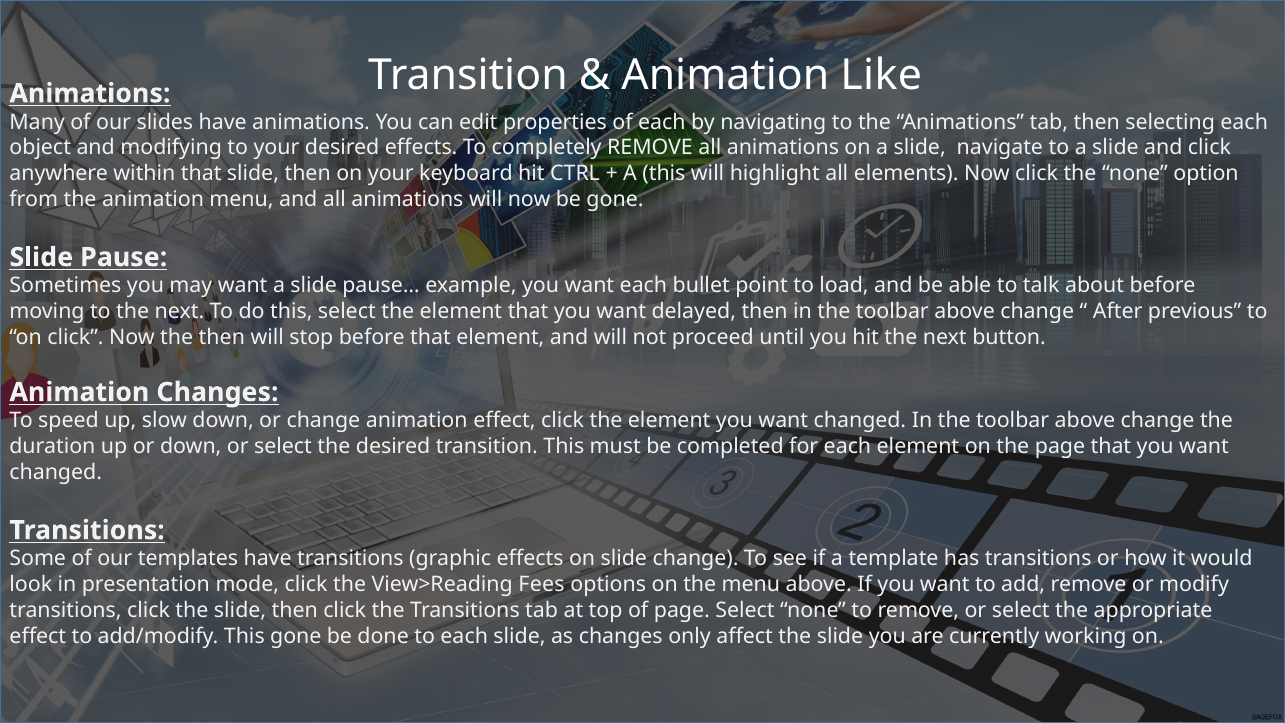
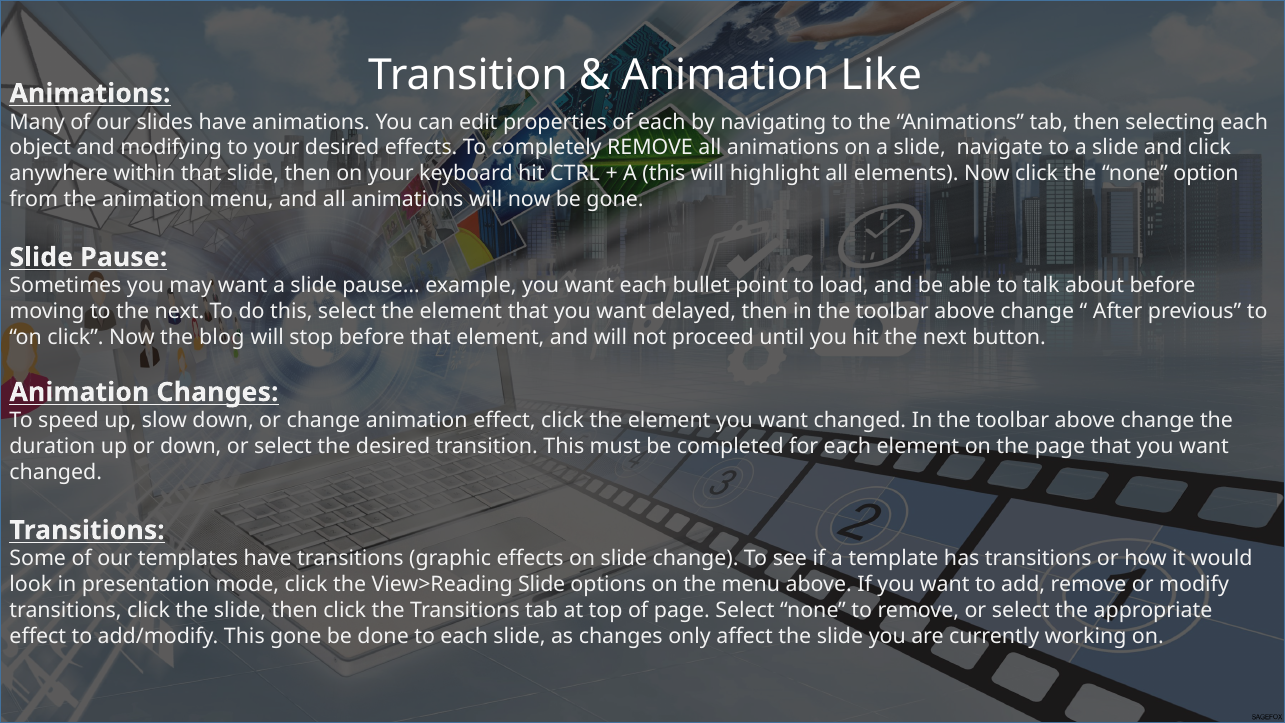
the then: then -> blog (222, 337)
View>Reading Fees: Fees -> Slide (542, 584)
